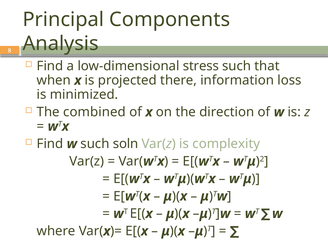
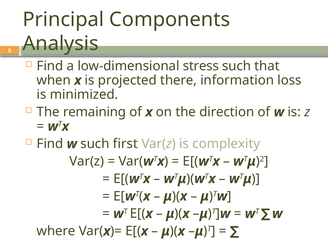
combined: combined -> remaining (95, 112)
soln: soln -> first (125, 144)
